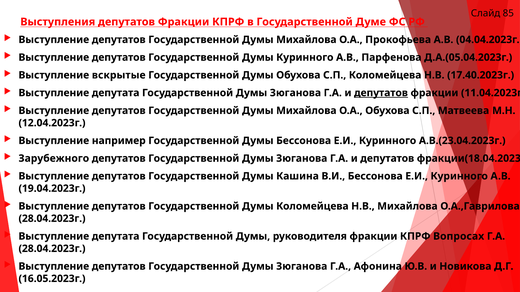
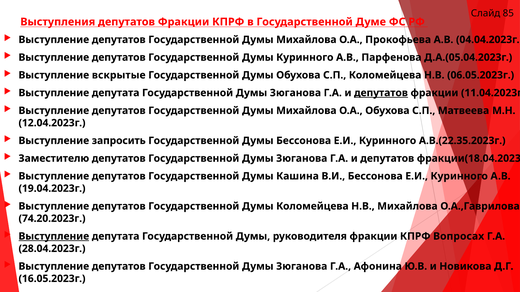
17.40.2023г: 17.40.2023г -> 06.05.2023г (481, 75)
например: например -> запросить (119, 141)
А.В.(23.04.2023г: А.В.(23.04.2023г -> А.В.(22.35.2023г (462, 141)
Зарубежного: Зарубежного -> Заместителю (54, 159)
28.04.2023г: 28.04.2023г -> 74.20.2023г (52, 219)
Выступление underline: none -> present (54, 237)
